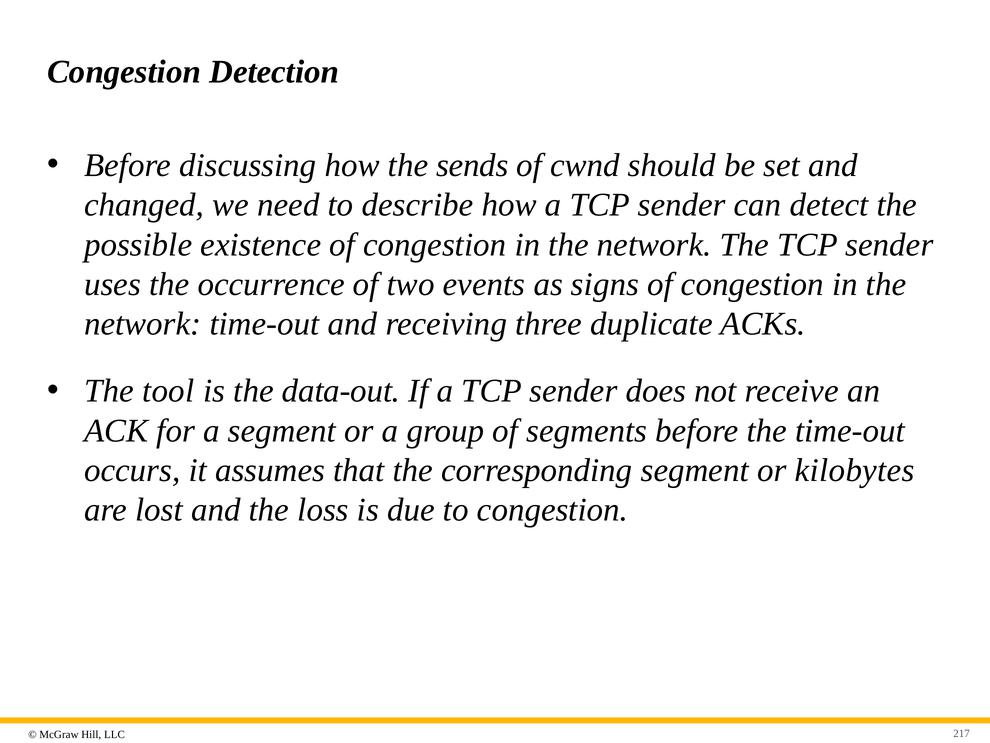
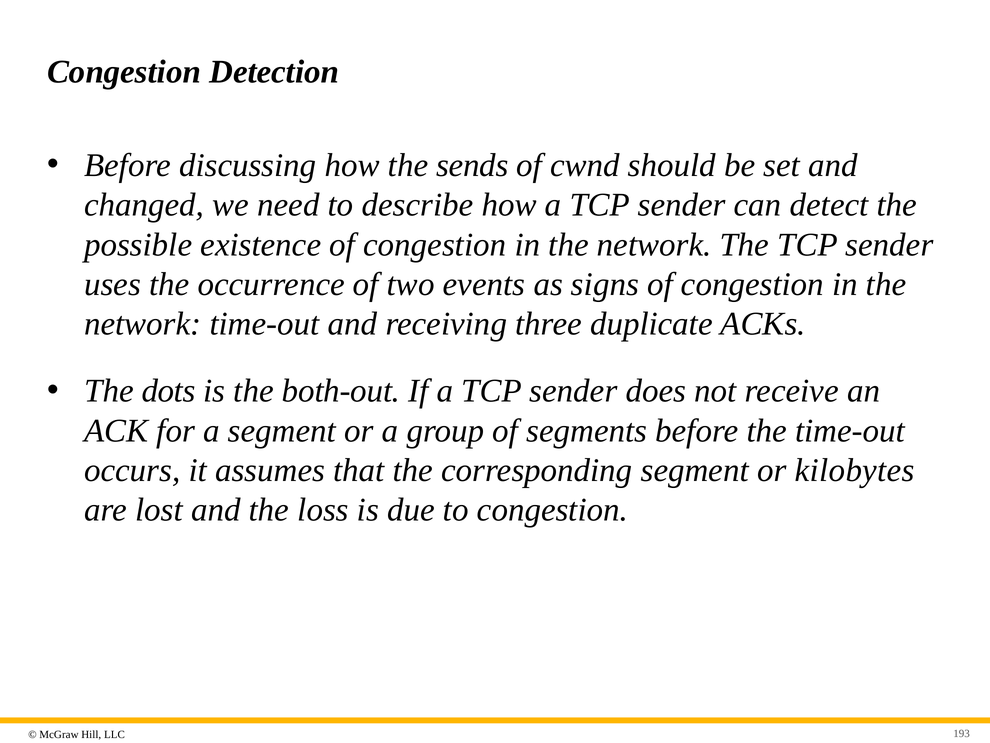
tool: tool -> dots (169, 391)
data-out: data-out -> both-out (341, 391)
217: 217 -> 193 (962, 733)
